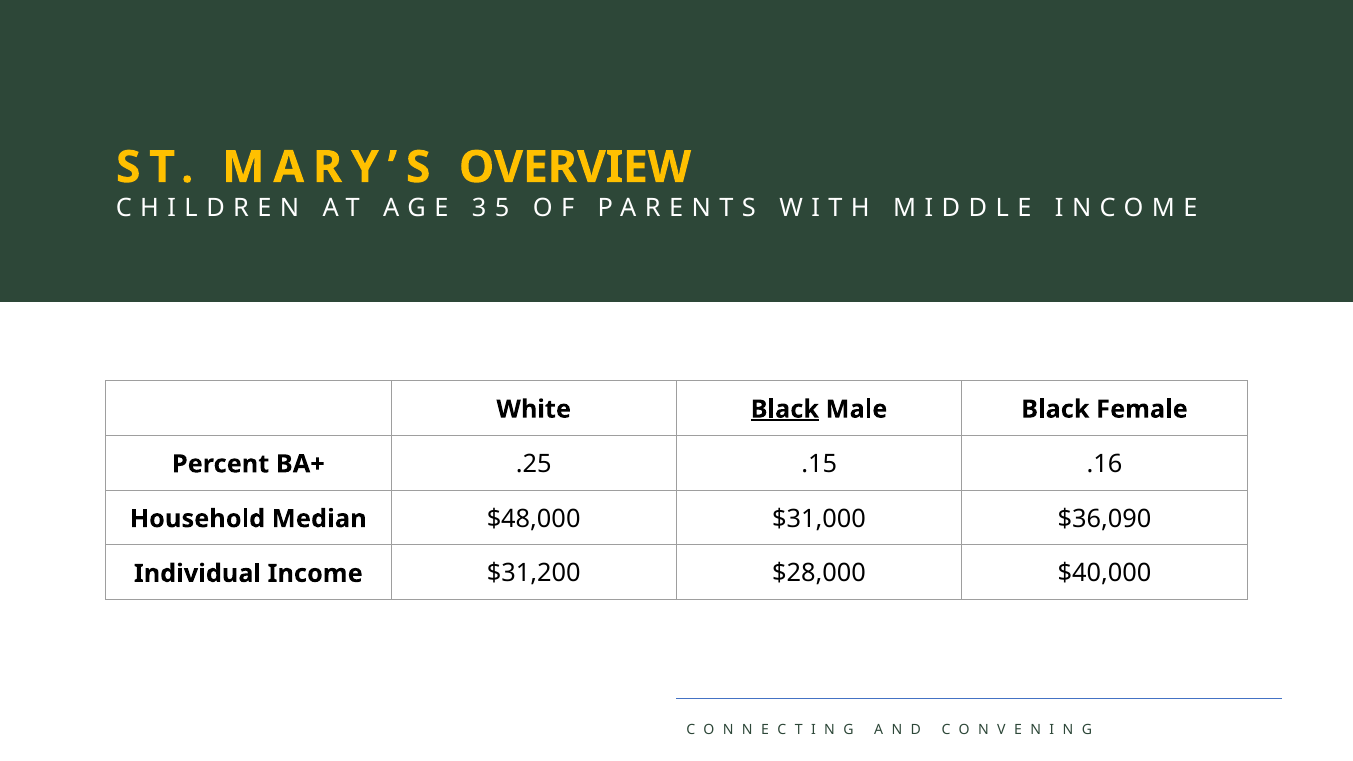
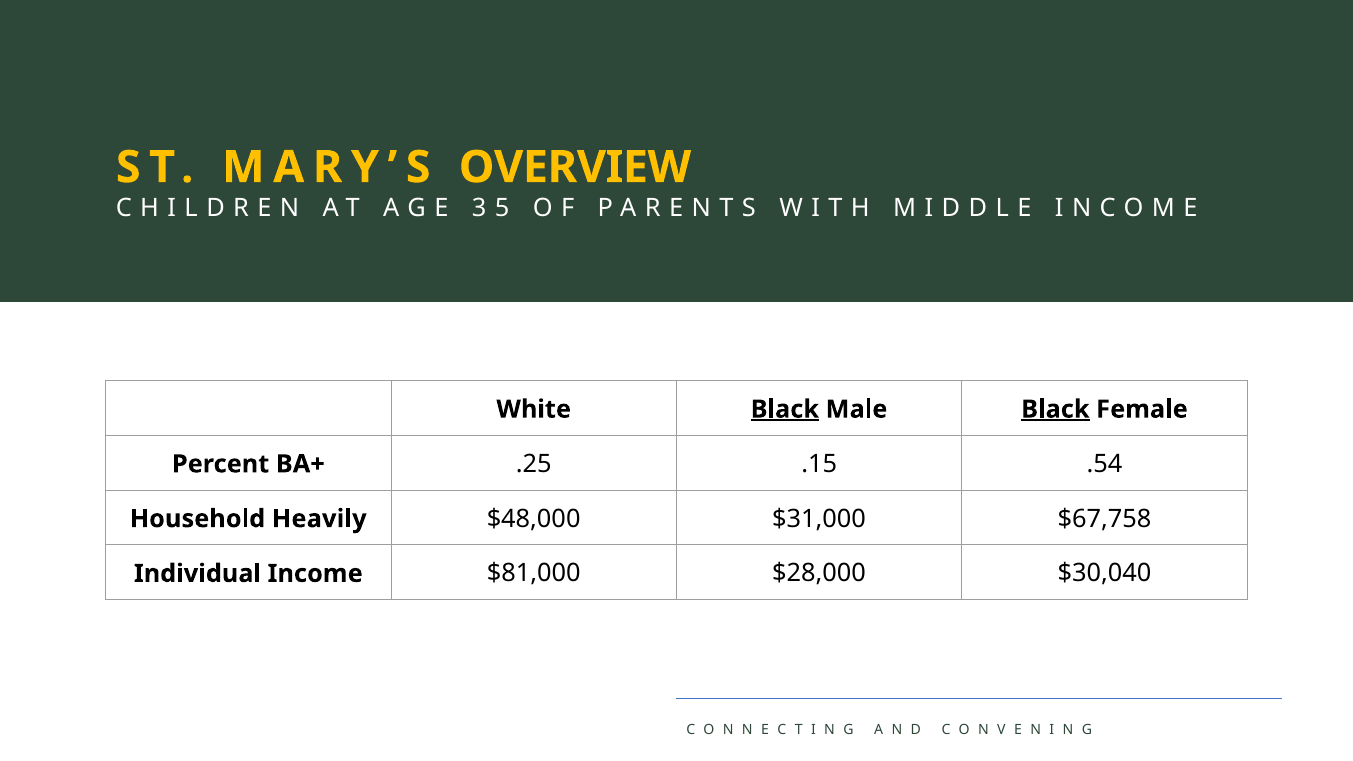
Black underline: none -> present (1055, 409)
.16: .16 -> .54 (1105, 464)
Median: Median -> Heavily (319, 519)
$36,090: $36,090 -> $67,758 (1104, 519)
$31,200: $31,200 -> $81,000 (534, 574)
$40,000: $40,000 -> $30,040 (1104, 574)
